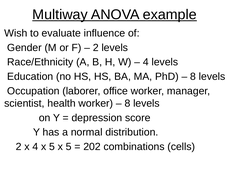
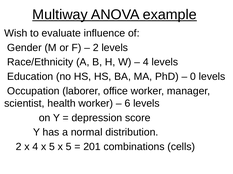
8: 8 -> 0 (193, 77)
8: 8 -> 6 (127, 104)
202: 202 -> 201 (92, 147)
